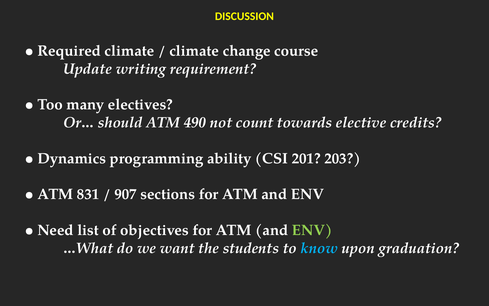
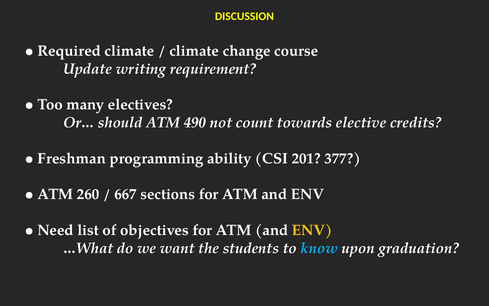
Dynamics: Dynamics -> Freshman (72, 158)
203: 203 -> 377 (343, 158)
831: 831 -> 260 (88, 194)
907: 907 -> 667 (126, 194)
ENV colour: light green -> yellow (312, 230)
